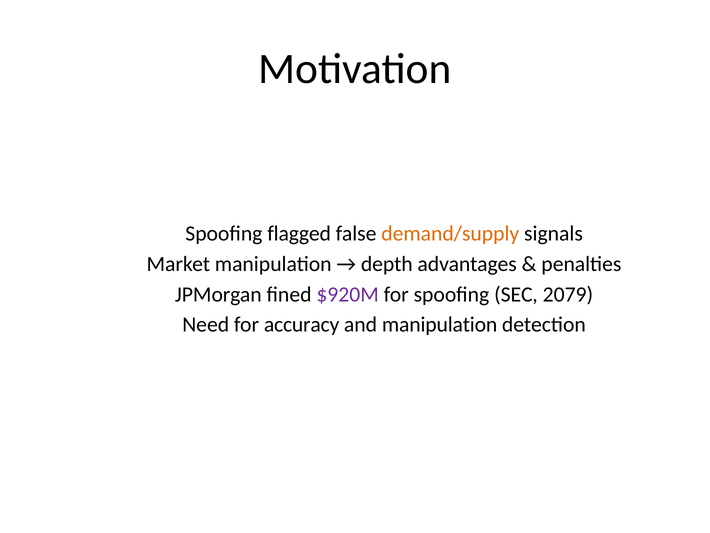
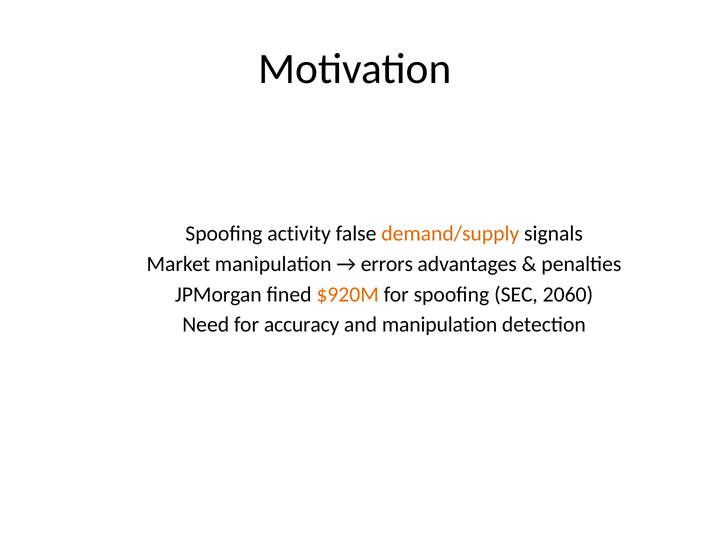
flagged: flagged -> activity (299, 233)
depth: depth -> errors (387, 264)
$920M colour: purple -> orange (348, 294)
2079: 2079 -> 2060 (568, 294)
